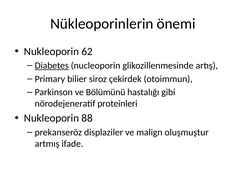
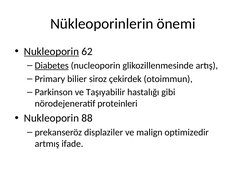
Nukleoporin underline: none -> present (52, 52)
Bölümünü: Bölümünü -> Taşıyabilir (106, 92)
oluşmuştur: oluşmuştur -> optimizedir (187, 133)
